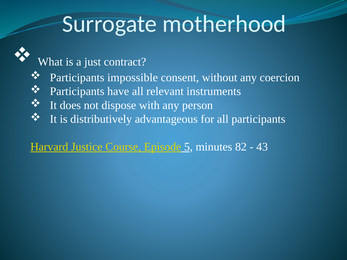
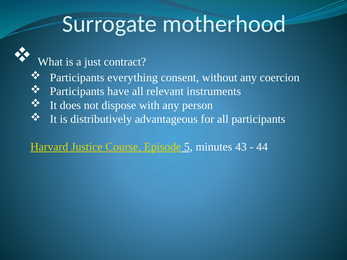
impossible: impossible -> everything (133, 78)
82: 82 -> 43 (241, 147)
43: 43 -> 44 (262, 147)
